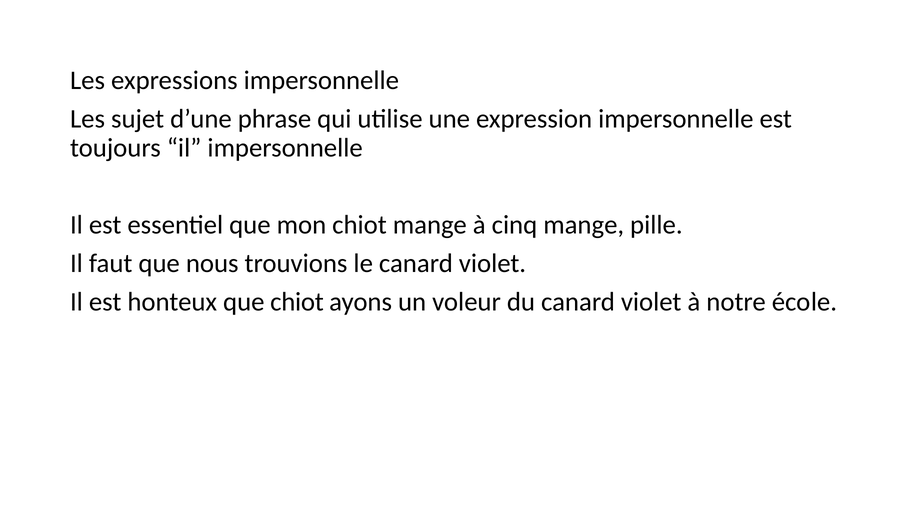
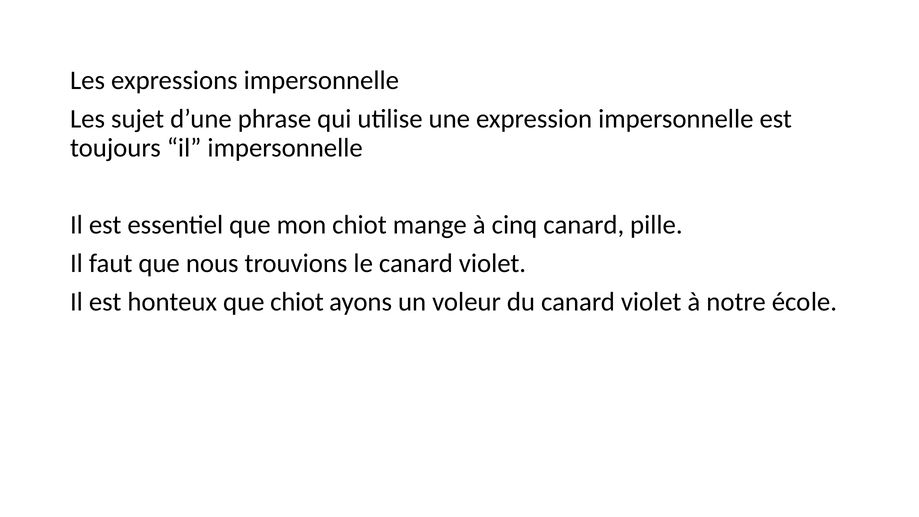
cinq mange: mange -> canard (584, 225)
